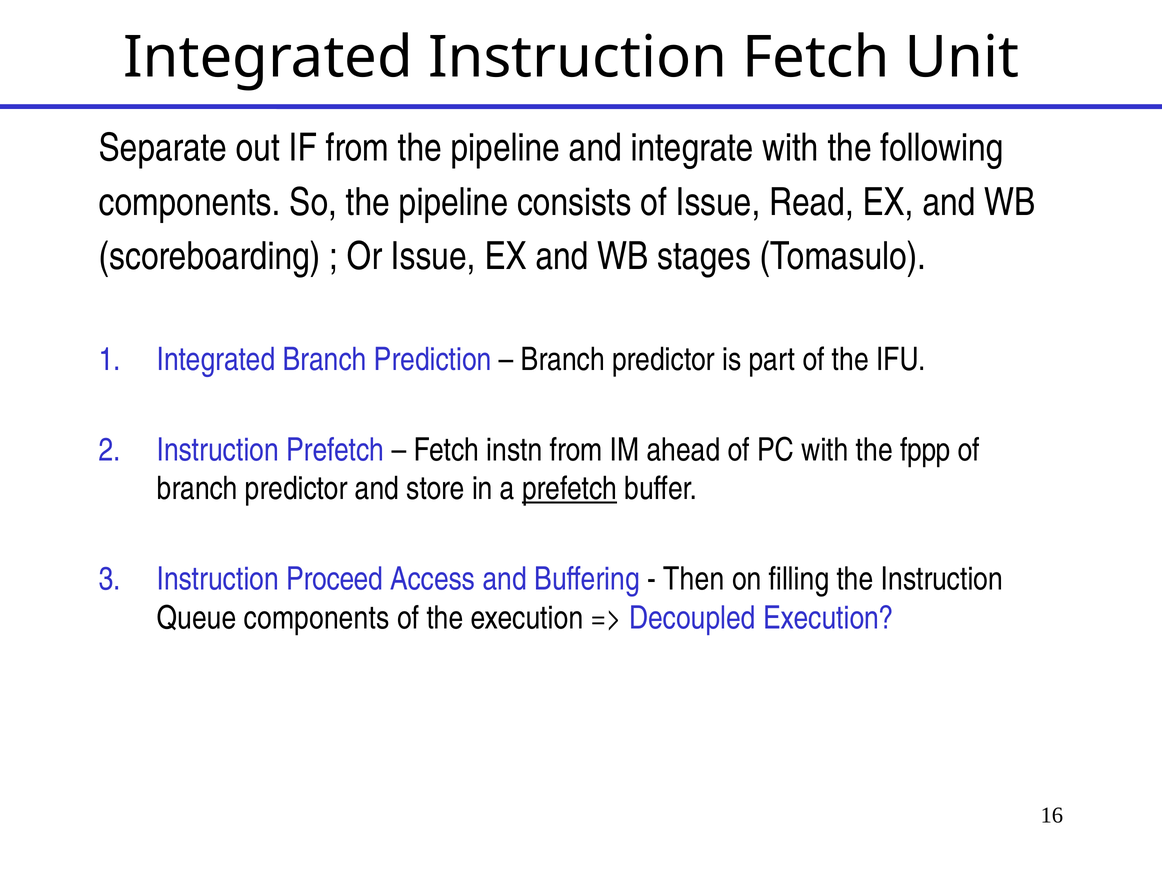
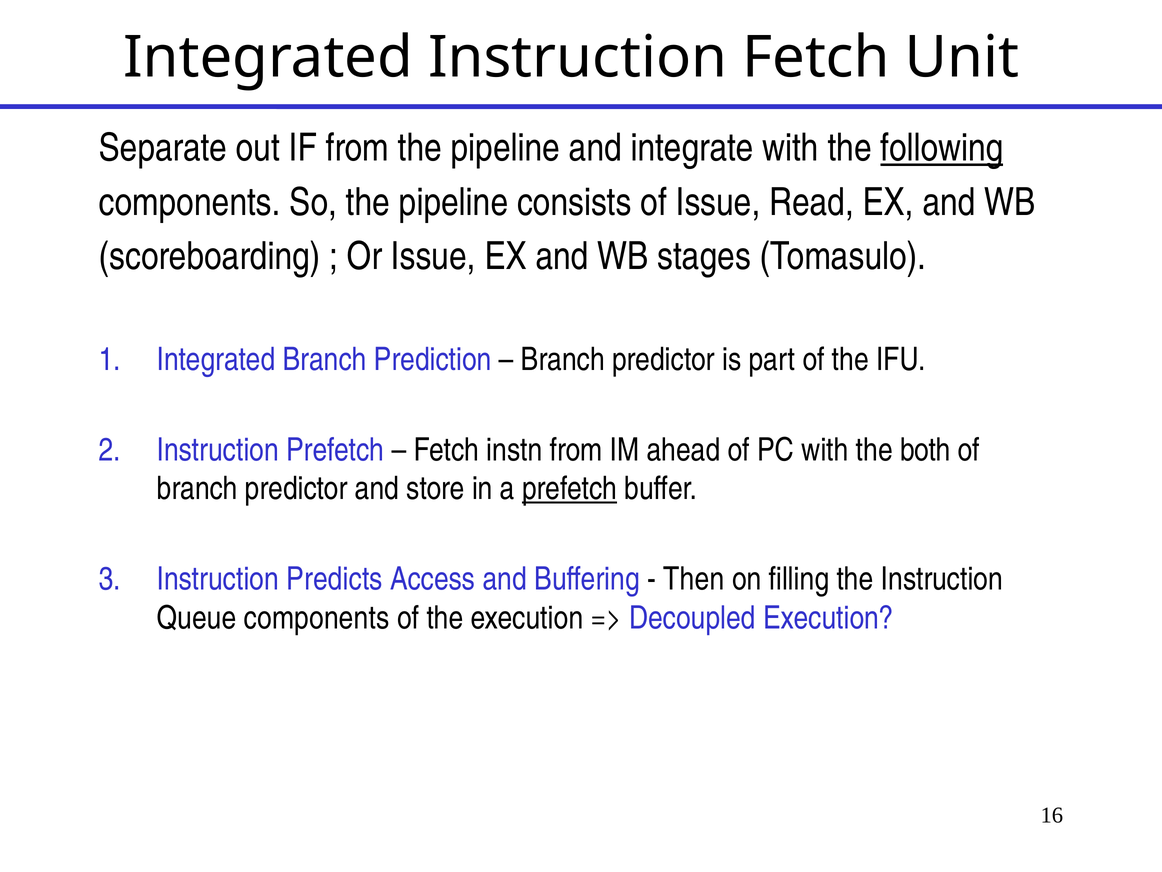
following underline: none -> present (942, 148)
fppp: fppp -> both (925, 450)
Proceed: Proceed -> Predicts (335, 579)
